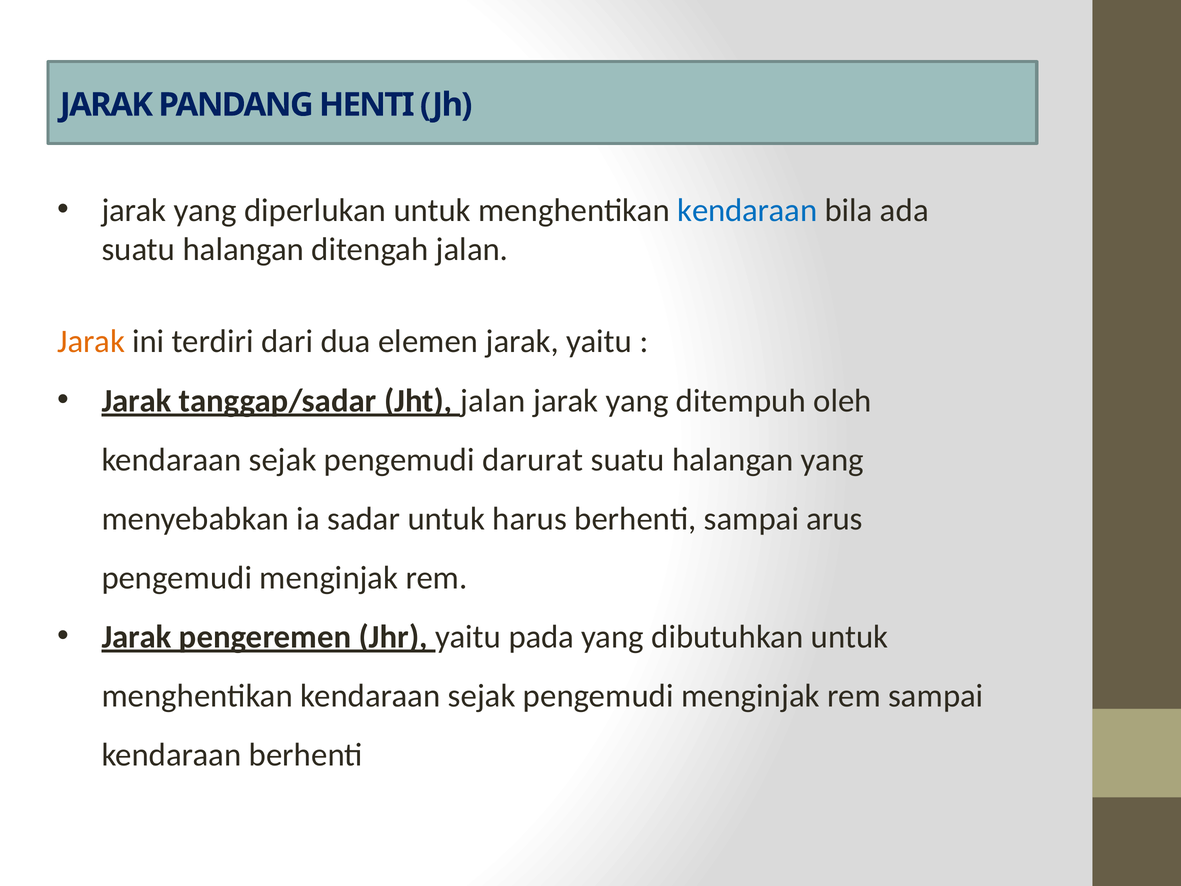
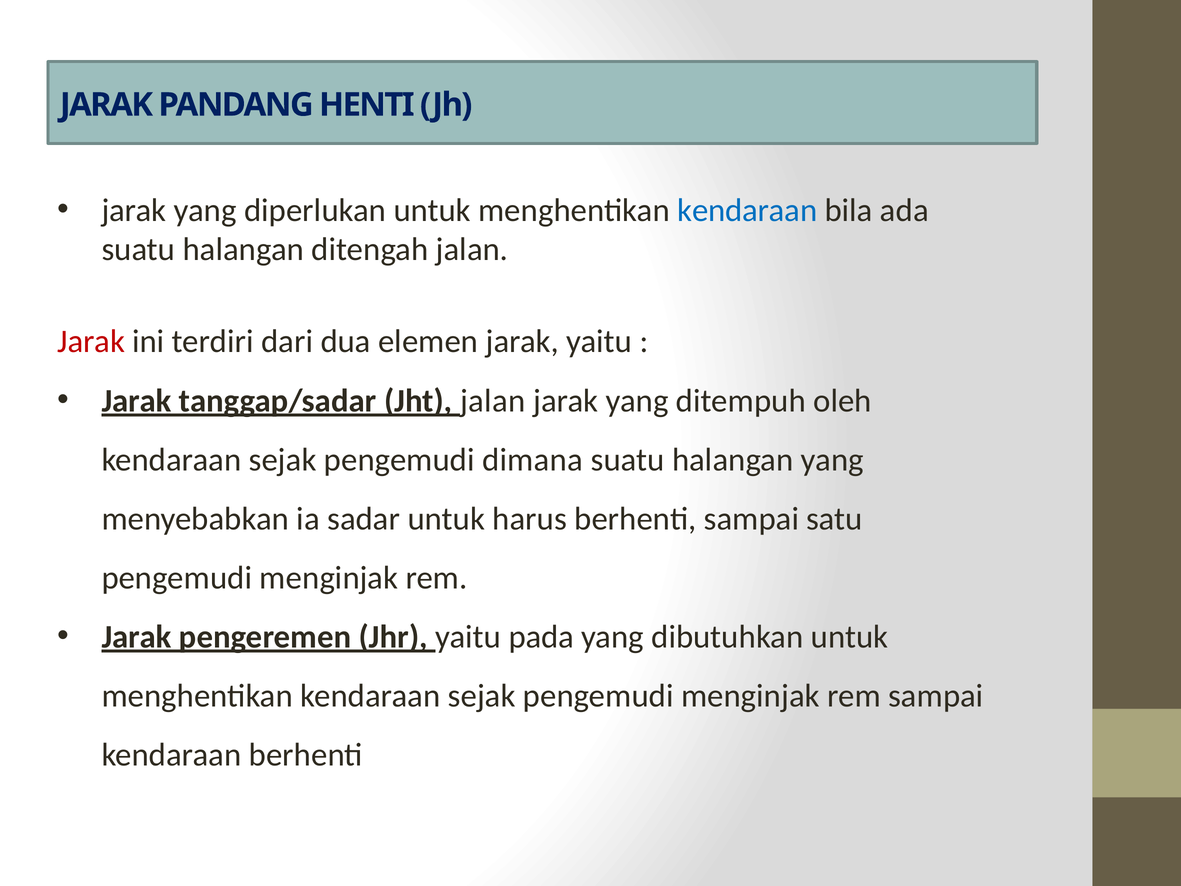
Jarak colour: orange -> red (91, 342)
darurat: darurat -> dimana (533, 460)
arus: arus -> satu (834, 519)
